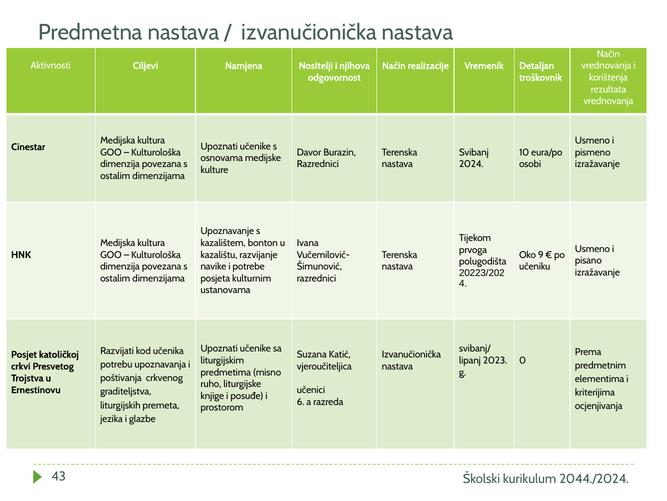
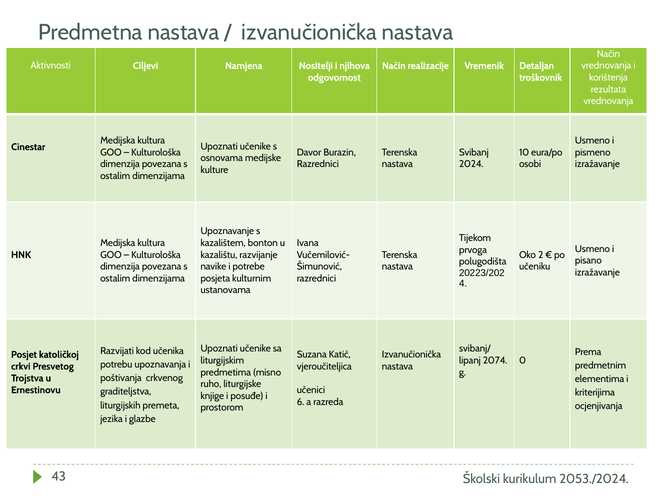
9: 9 -> 2 (541, 254)
2023: 2023 -> 2074 (495, 360)
2044./2024: 2044./2024 -> 2053./2024 (594, 478)
